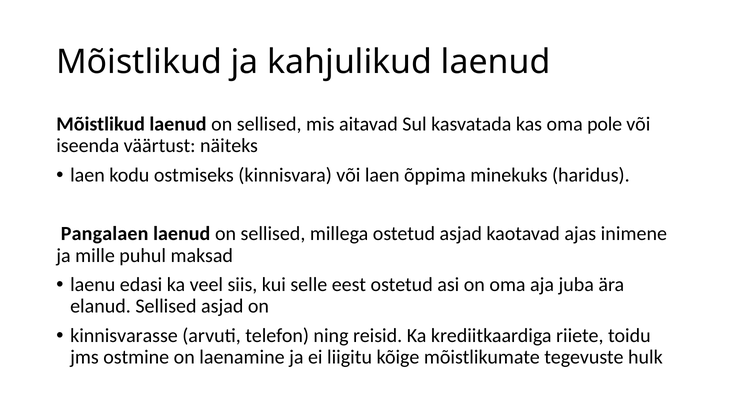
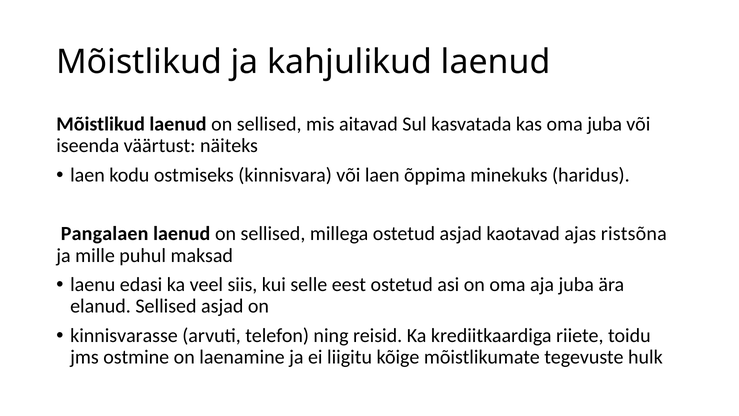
oma pole: pole -> juba (605, 124)
inimene: inimene -> ristsõna (634, 234)
